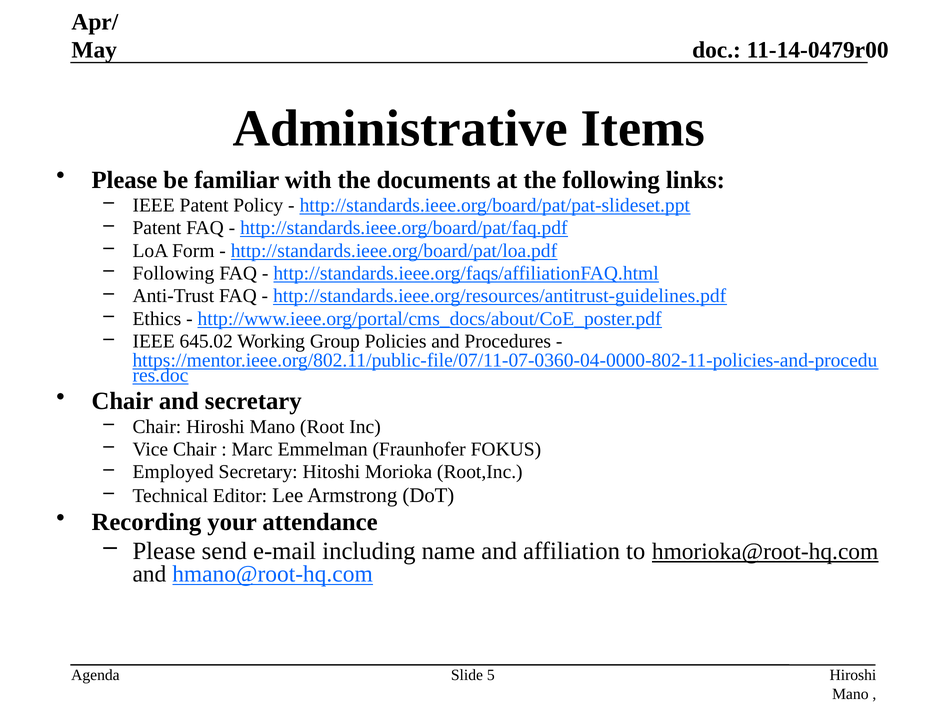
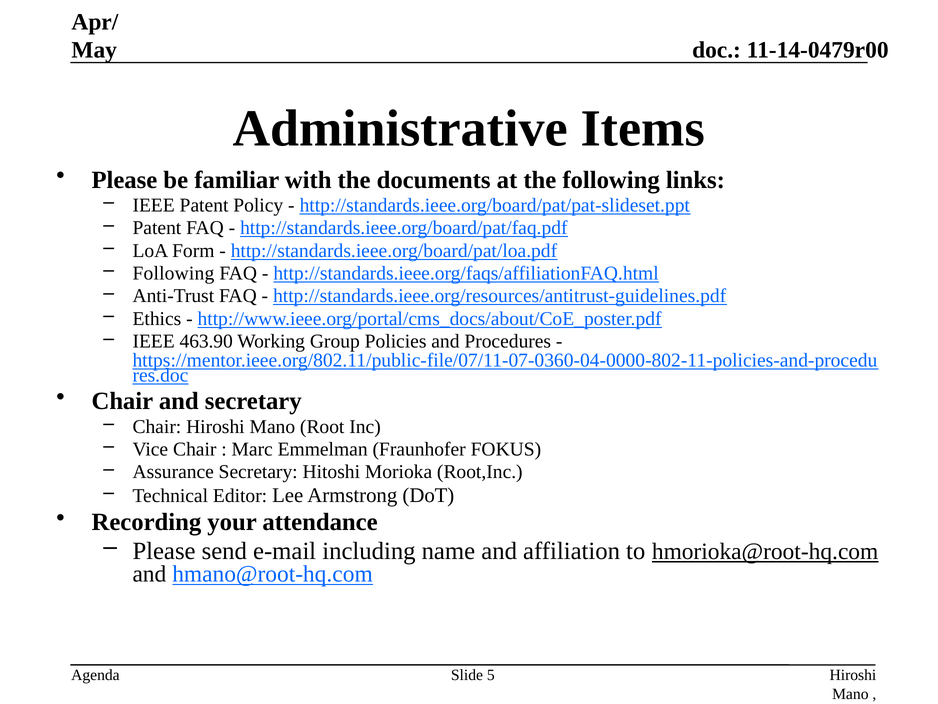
645.02: 645.02 -> 463.90 (206, 341)
Employed: Employed -> Assurance (173, 472)
